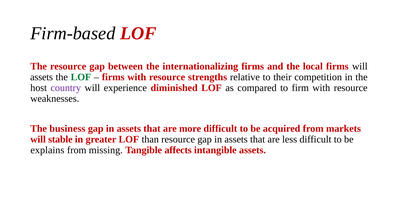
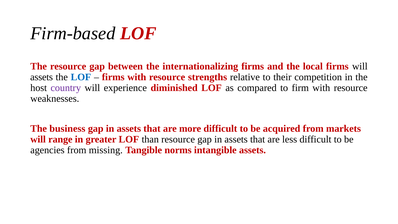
LOF colour: green -> blue (81, 77)
stable: stable -> range (60, 139)
explains: explains -> agencies (47, 150)
affects: affects -> norms (178, 150)
